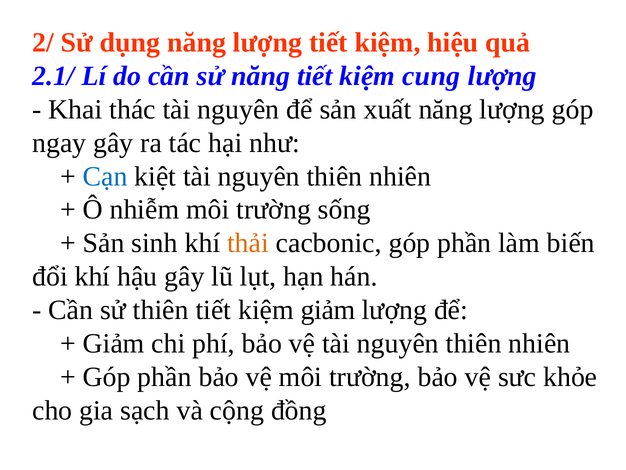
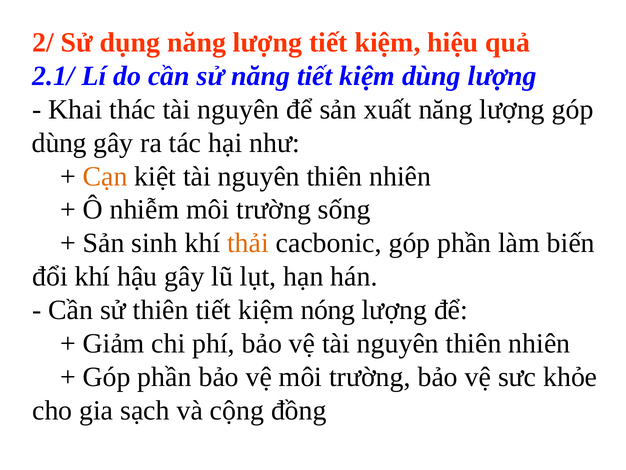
kiệm cung: cung -> dùng (431, 76)
ngay: ngay -> dùng (59, 143)
Cạn colour: blue -> orange (105, 176)
kiệm giảm: giảm -> nóng (328, 310)
